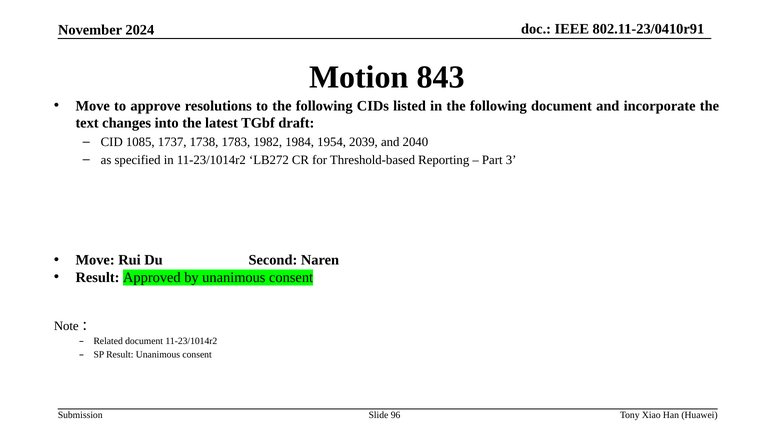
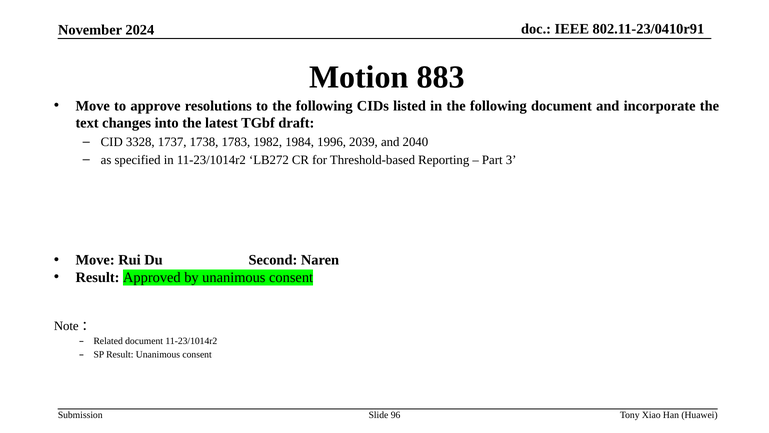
843: 843 -> 883 (441, 77)
1085: 1085 -> 3328 (140, 142)
1954: 1954 -> 1996 (332, 142)
